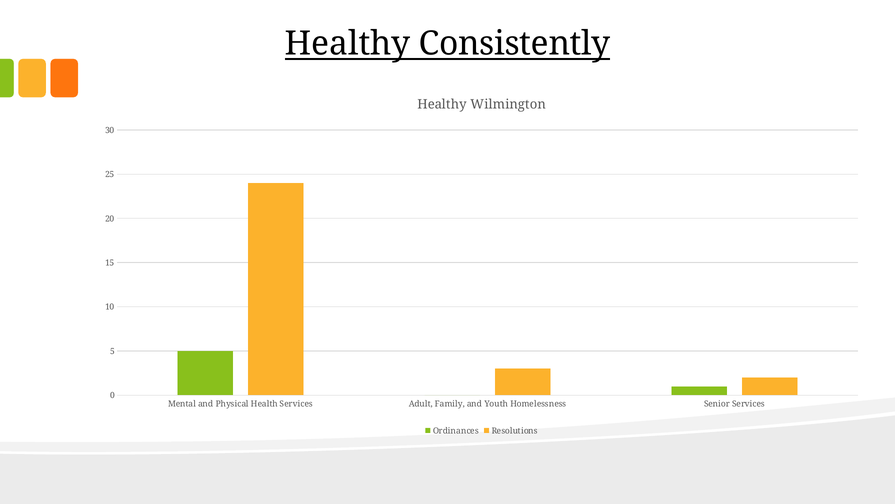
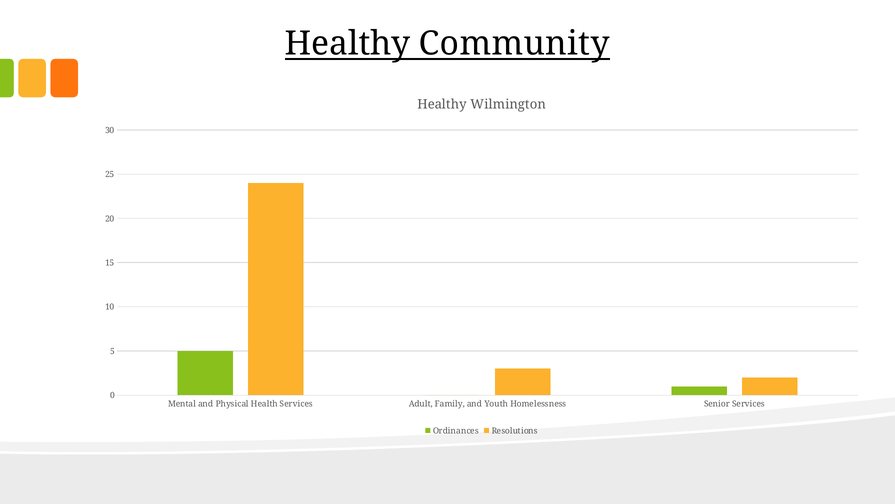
Consistently: Consistently -> Community (514, 44)
